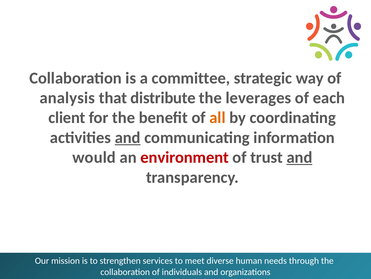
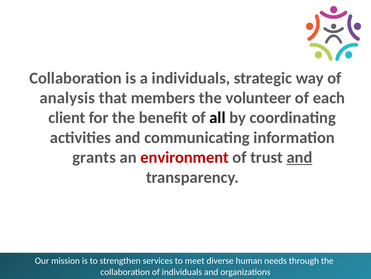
a committee: committee -> individuals (191, 78)
distribute: distribute -> members (163, 98)
leverages: leverages -> volunteer (258, 98)
all colour: orange -> black (217, 117)
and underline: present -> none (128, 137)
would: would -> grants (94, 157)
